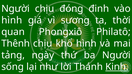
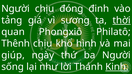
hình: hình -> tảng (12, 20)
thời underline: none -> present (122, 20)
tảng: tảng -> giúp (13, 55)
